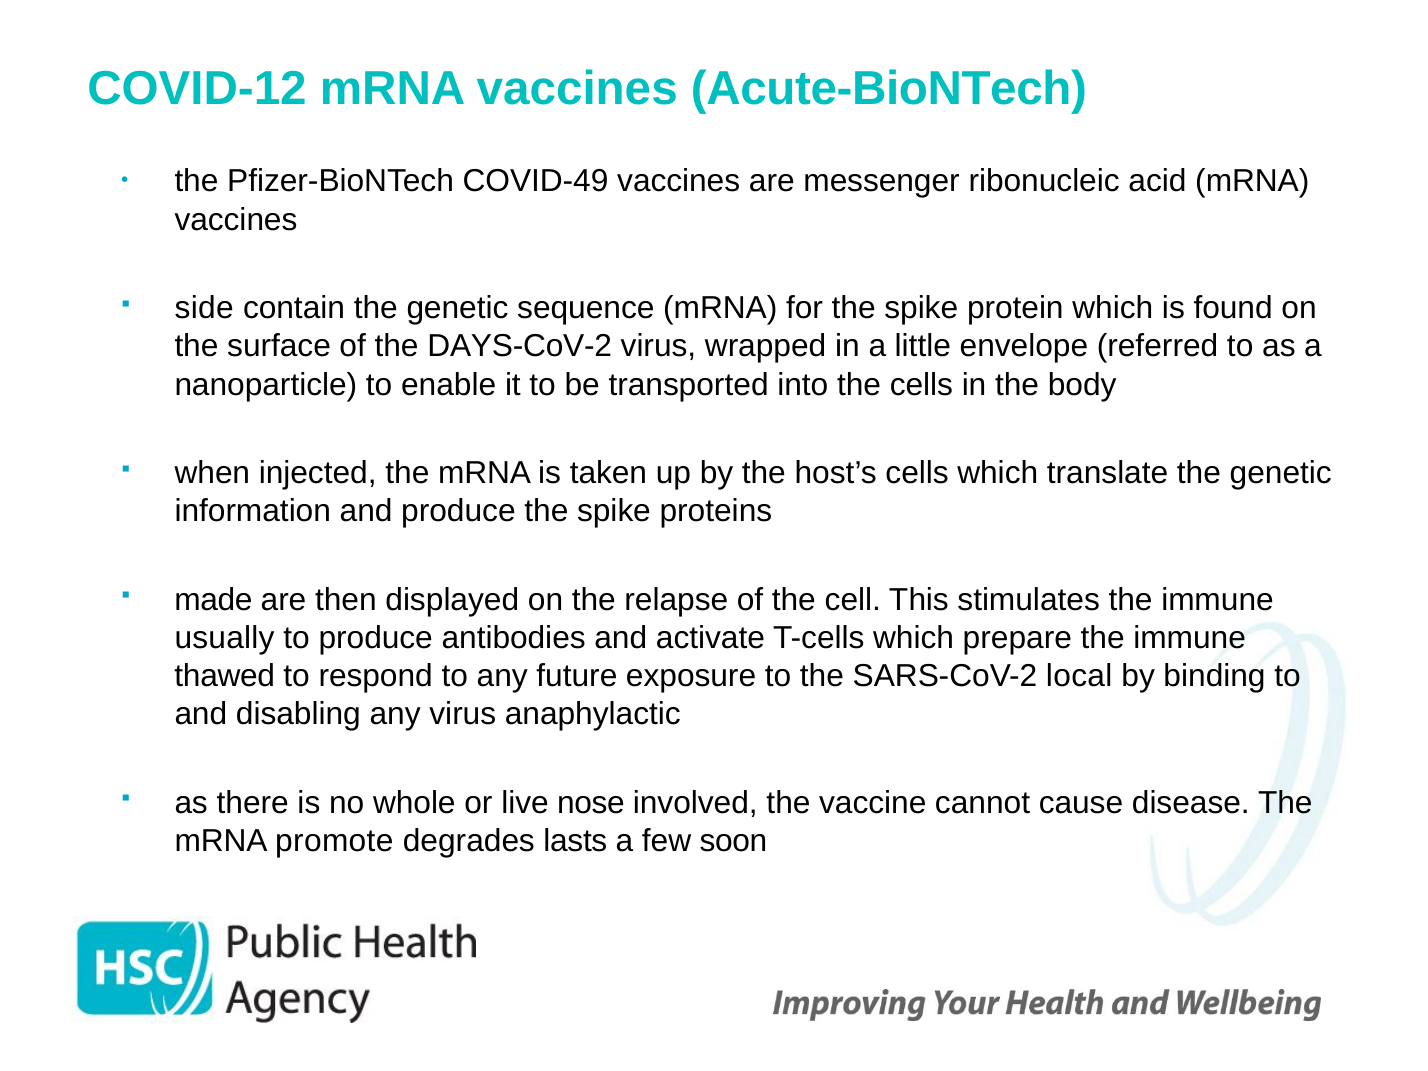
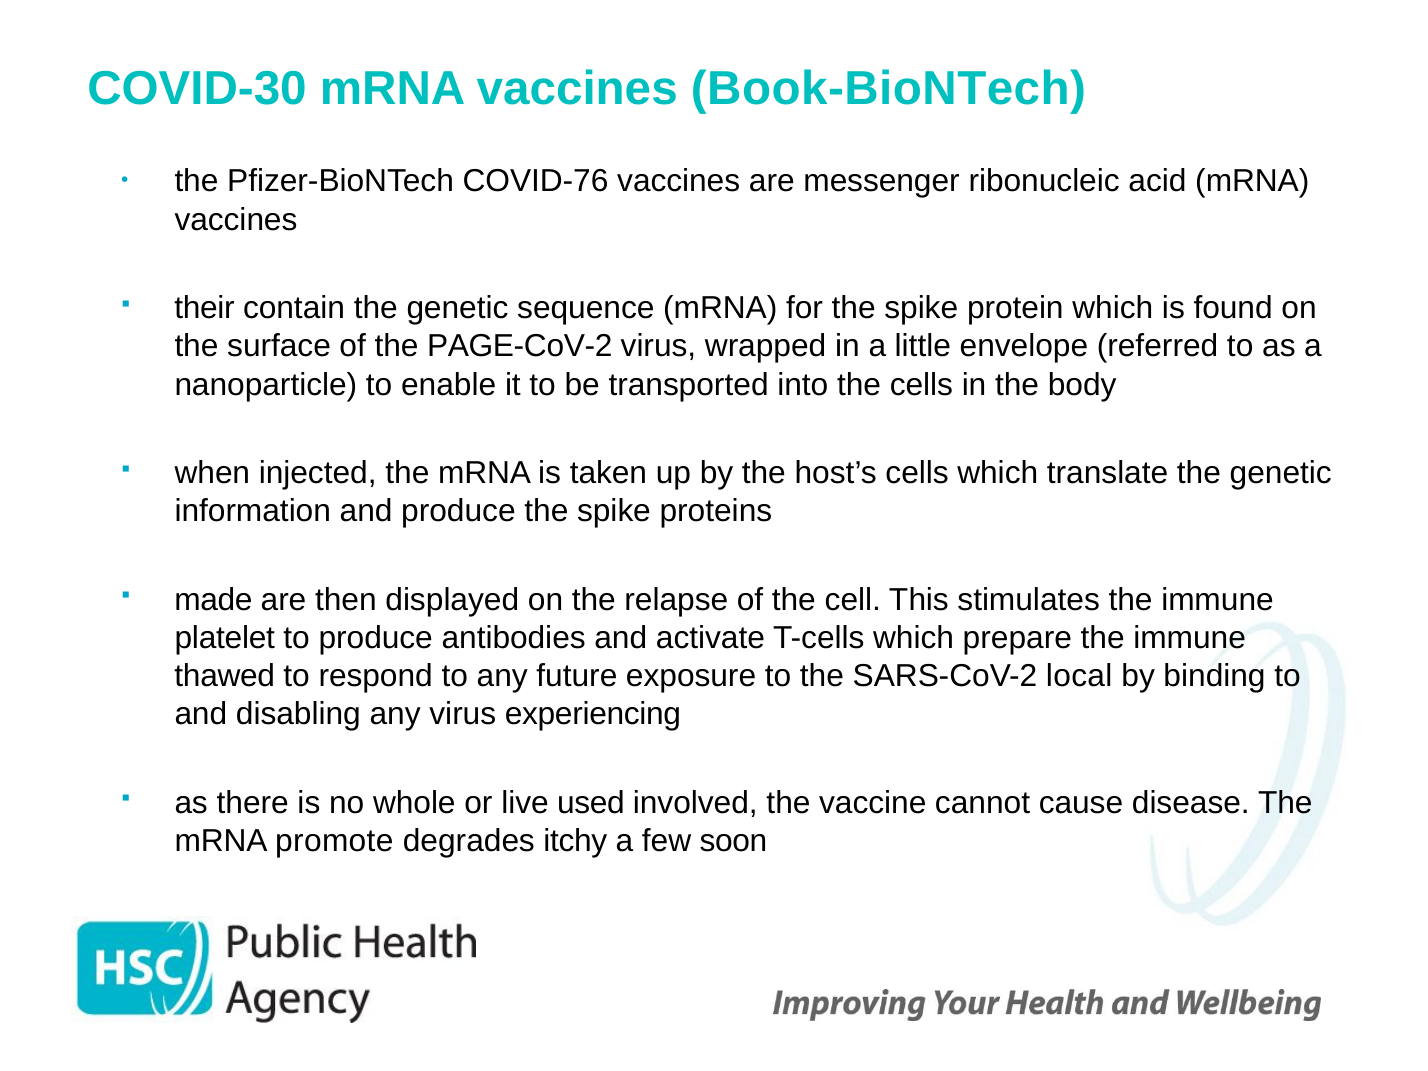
COVID-12: COVID-12 -> COVID-30 (197, 89)
Acute-BioNTech: Acute-BioNTech -> Book-BioNTech (888, 89)
COVID-49: COVID-49 -> COVID-76 (536, 182)
side: side -> their (205, 308)
DAYS-CoV-2: DAYS-CoV-2 -> PAGE-CoV-2 (520, 346)
usually: usually -> platelet (225, 638)
anaphylactic: anaphylactic -> experiencing (593, 714)
nose: nose -> used (591, 803)
lasts: lasts -> itchy (575, 841)
